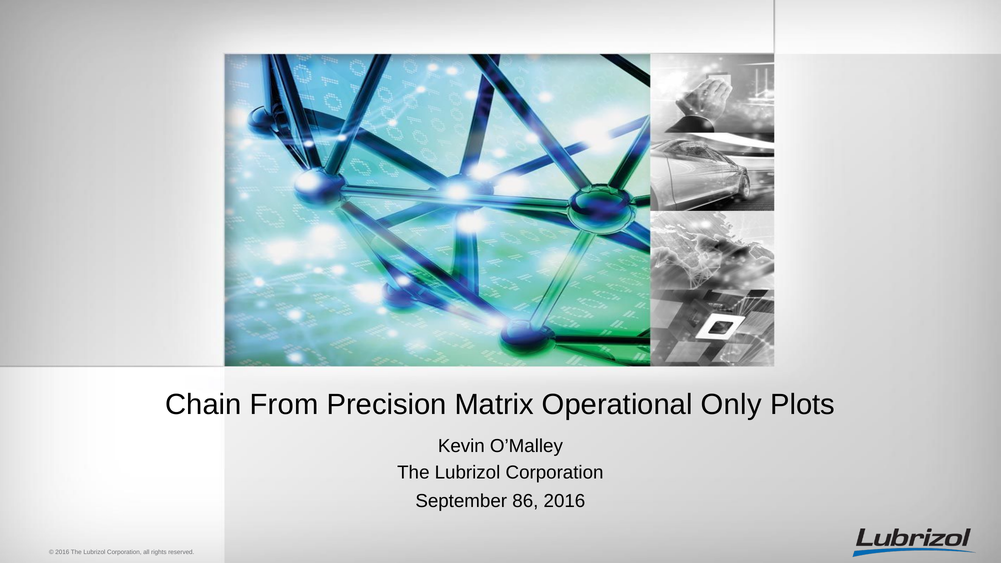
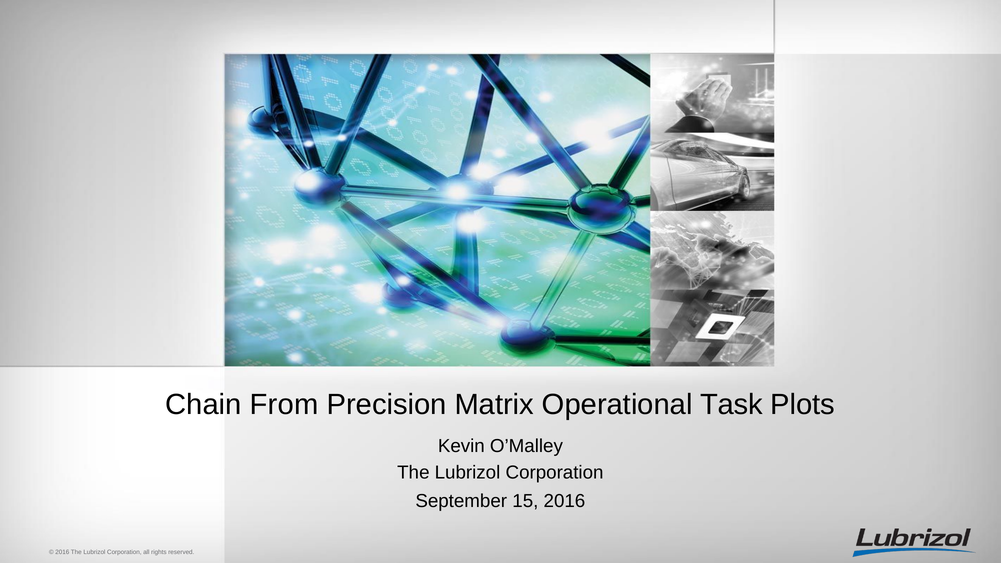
Only: Only -> Task (732, 405)
86: 86 -> 15 (525, 501)
